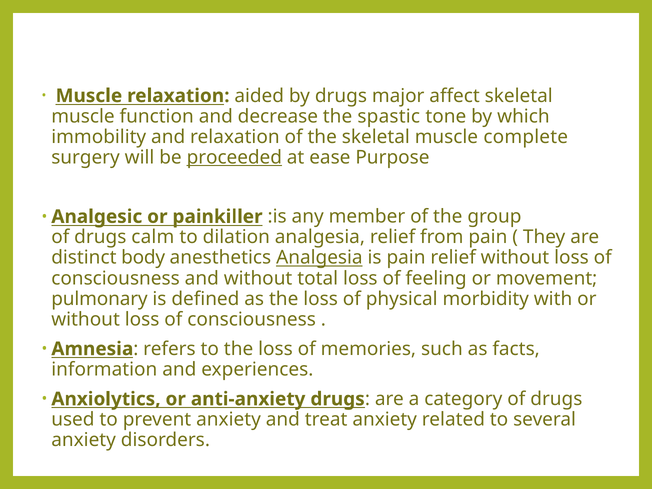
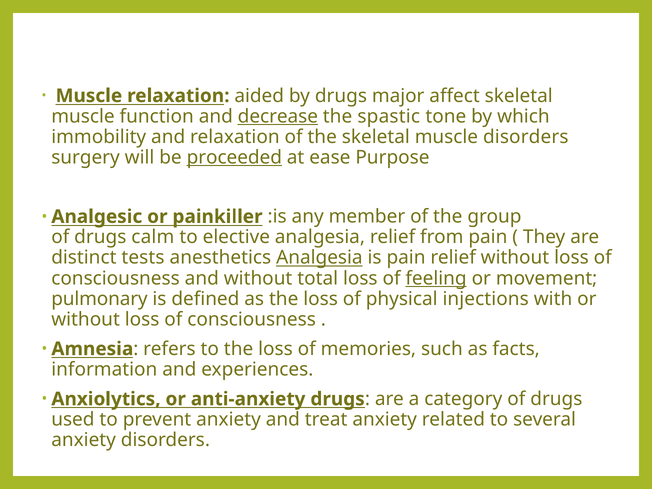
decrease underline: none -> present (278, 116)
muscle complete: complete -> disorders (526, 137)
dilation: dilation -> elective (236, 237)
body: body -> tests (143, 258)
feeling underline: none -> present (436, 278)
morbidity: morbidity -> injections (486, 299)
